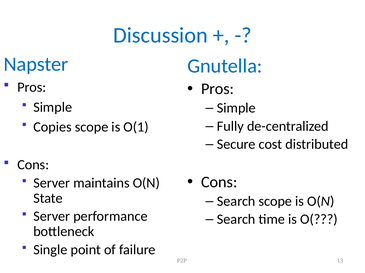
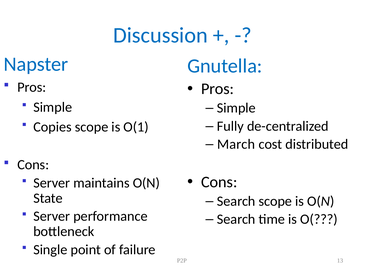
Secure: Secure -> March (236, 145)
